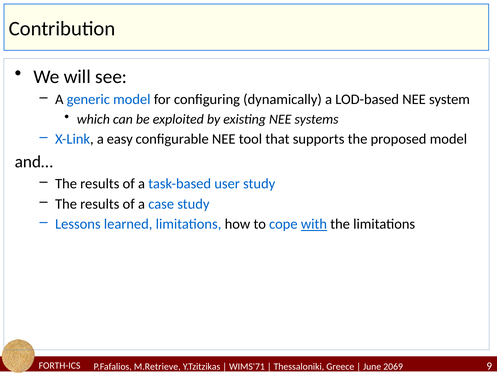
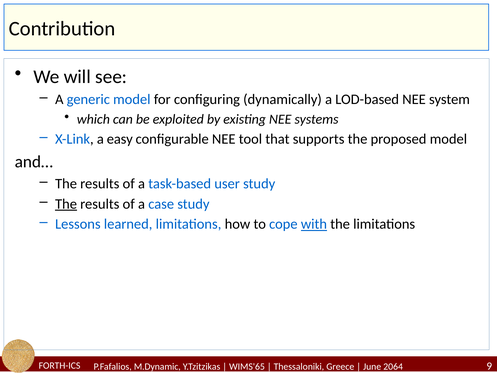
The underline: none -> present (66, 204)
M.Retrieve: M.Retrieve -> M.Dynamic (157, 366)
WIMS'71: WIMS'71 -> WIMS'65 (247, 366)
2069: 2069 -> 2064 (393, 366)
